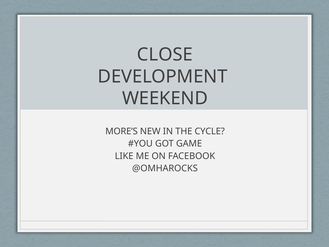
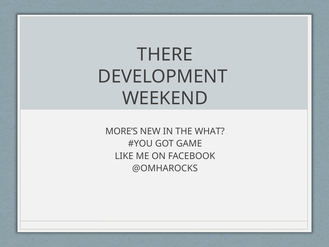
CLOSE: CLOSE -> THERE (165, 54)
CYCLE: CYCLE -> WHAT (210, 131)
